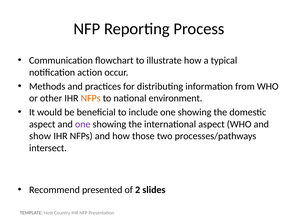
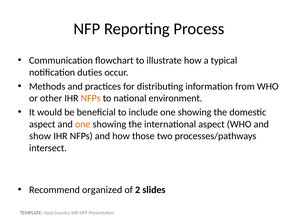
action: action -> duties (90, 72)
one colour: purple -> orange (83, 124)
presented: presented -> organized (102, 189)
